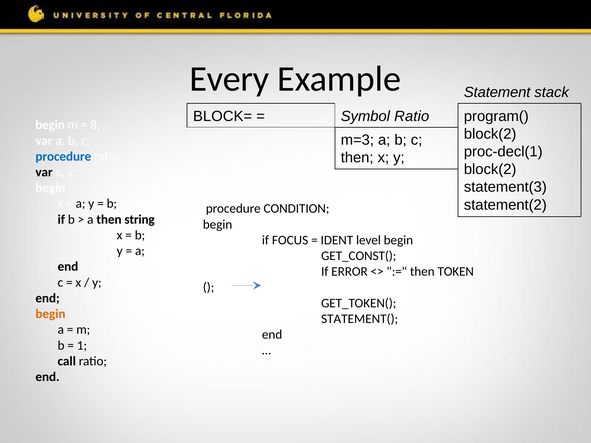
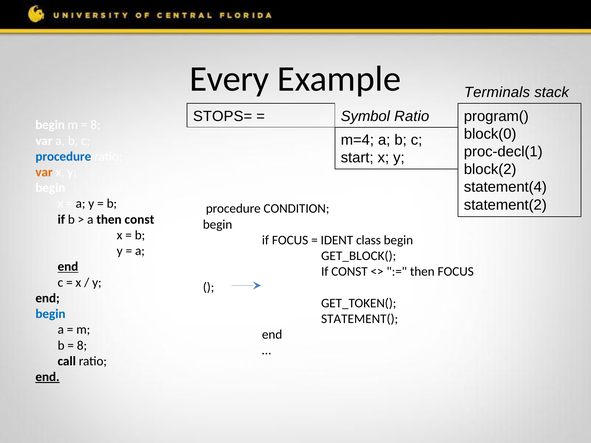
Statement: Statement -> Terminals (497, 92)
BLOCK=: BLOCK= -> STOPS= (223, 116)
block(2: block(2 -> block(0 (490, 134)
m=3: m=3 -> m=4 (357, 140)
then: then -> start (357, 158)
var colour: black -> orange (44, 172)
statement(3: statement(3 -> statement(4 (505, 187)
then string: string -> const (139, 220)
level: level -> class (369, 240)
GET_CONST(: GET_CONST( -> GET_BLOCK( (359, 256)
end underline: none -> present (68, 267)
If ERROR: ERROR -> CONST (349, 272)
then TOKEN: TOKEN -> FOCUS (456, 272)
begin colour: orange -> blue (50, 314)
1: 1 -> 8 (82, 346)
end underline: none -> present (48, 377)
